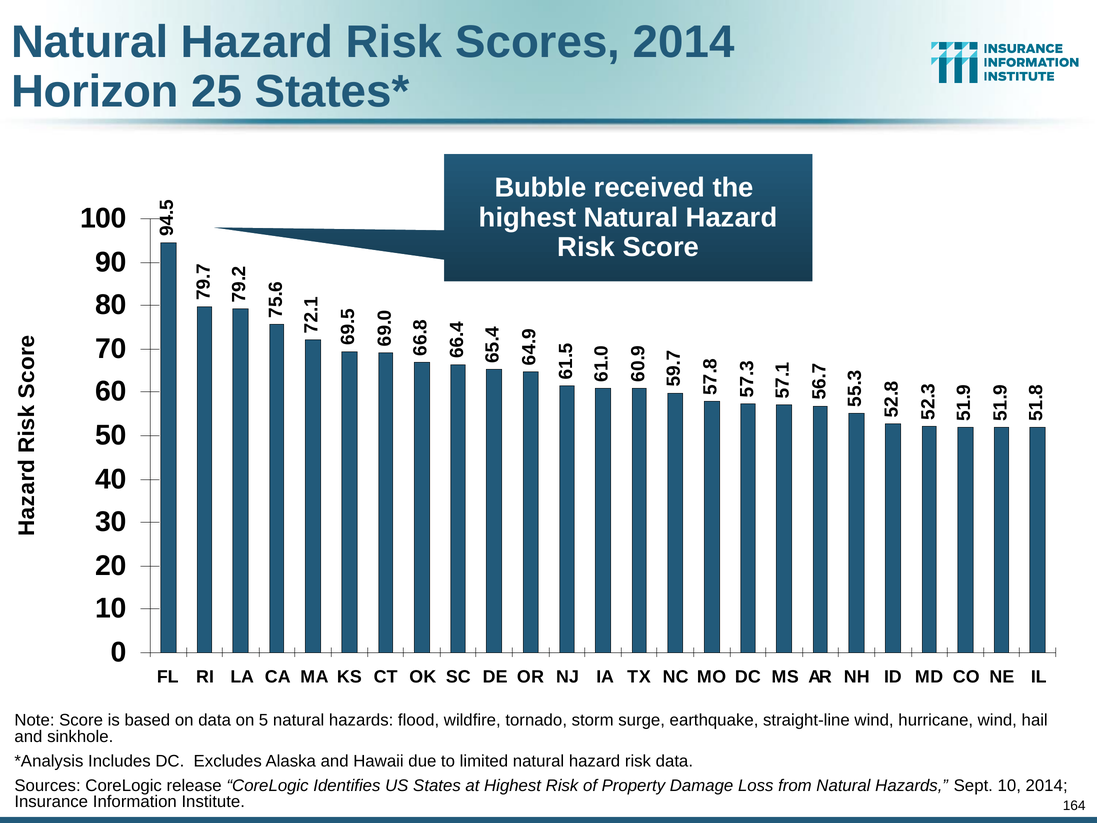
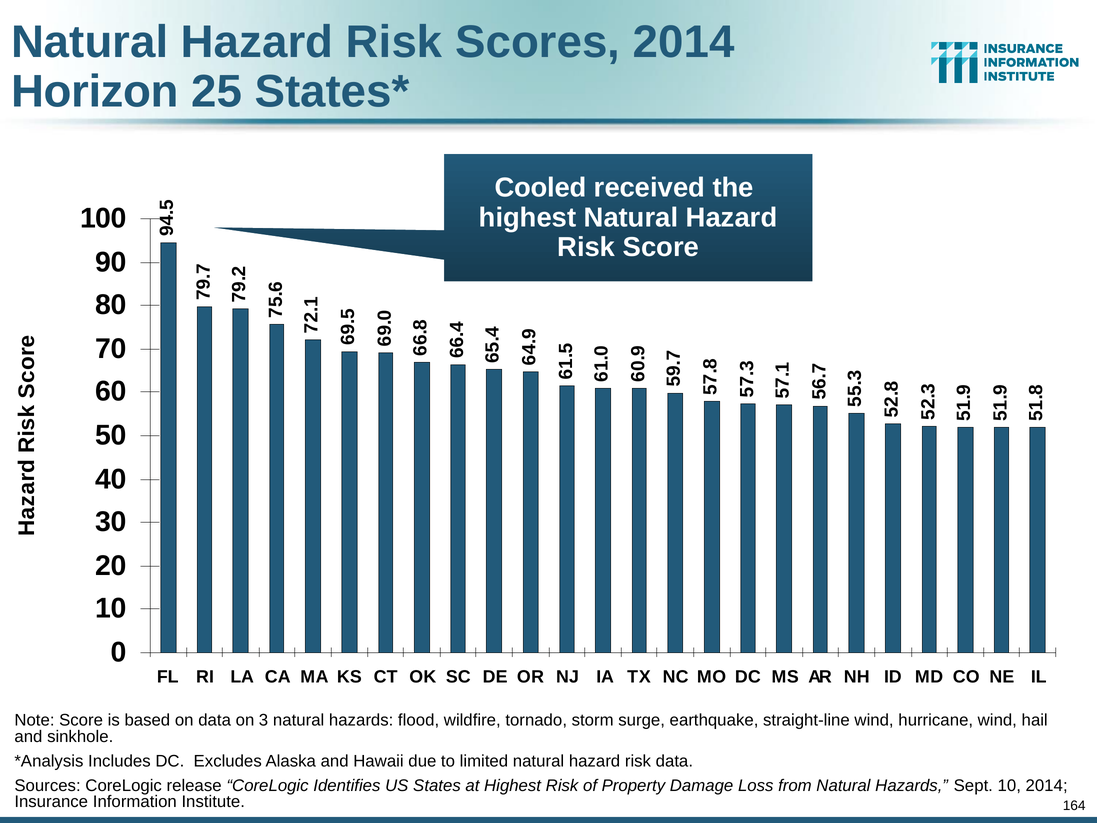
Bubble: Bubble -> Cooled (541, 188)
on 5: 5 -> 3 (264, 720)
